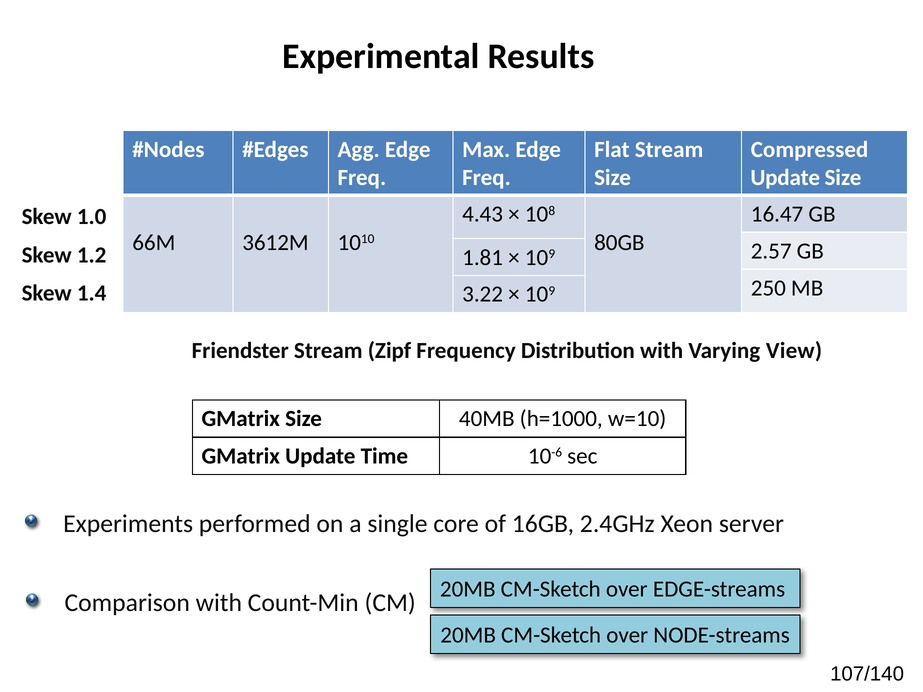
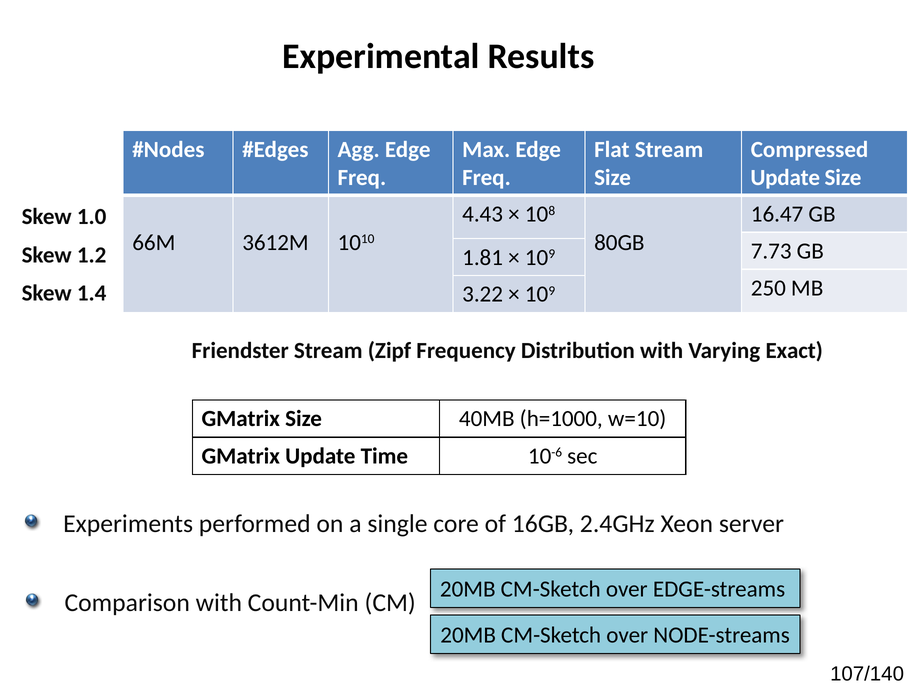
2.57: 2.57 -> 7.73 (771, 251)
View: View -> Exact (794, 351)
